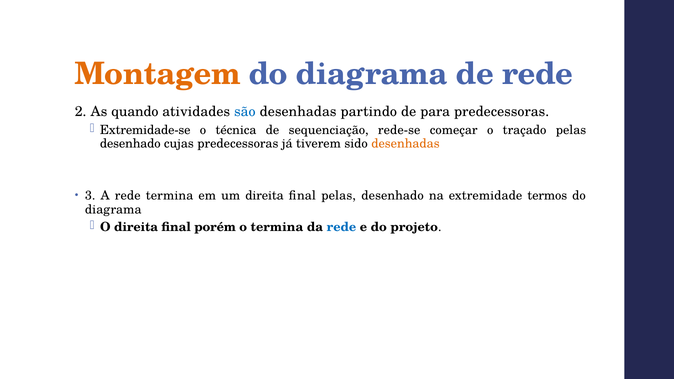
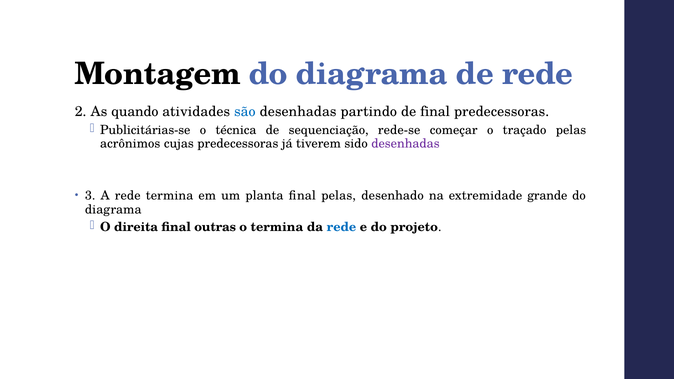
Montagem colour: orange -> black (158, 74)
de para: para -> final (435, 112)
Extremidade-se: Extremidade-se -> Publicitárias-se (145, 130)
desenhado: desenhado -> acrônimos (130, 144)
desenhadas colour: orange -> purple (405, 144)
um direita: direita -> planta (264, 195)
termos: termos -> grande (547, 195)
porém: porém -> outras (215, 227)
